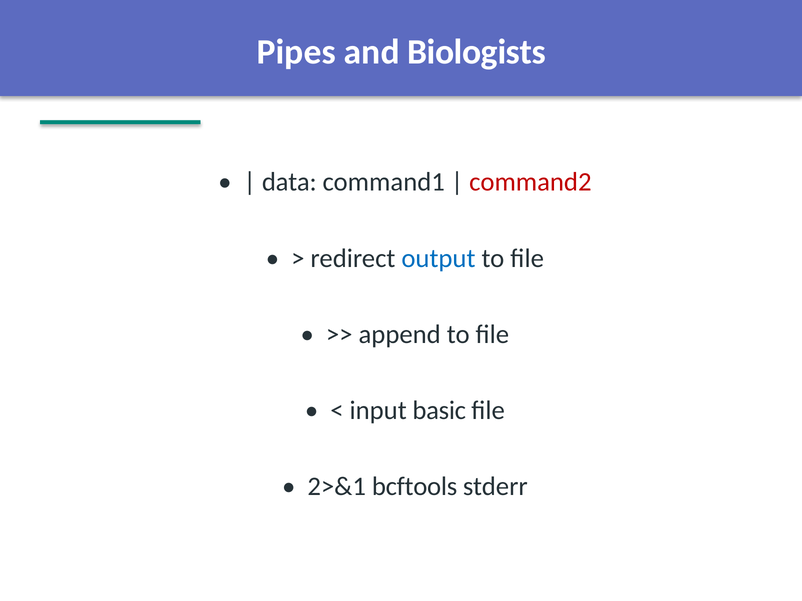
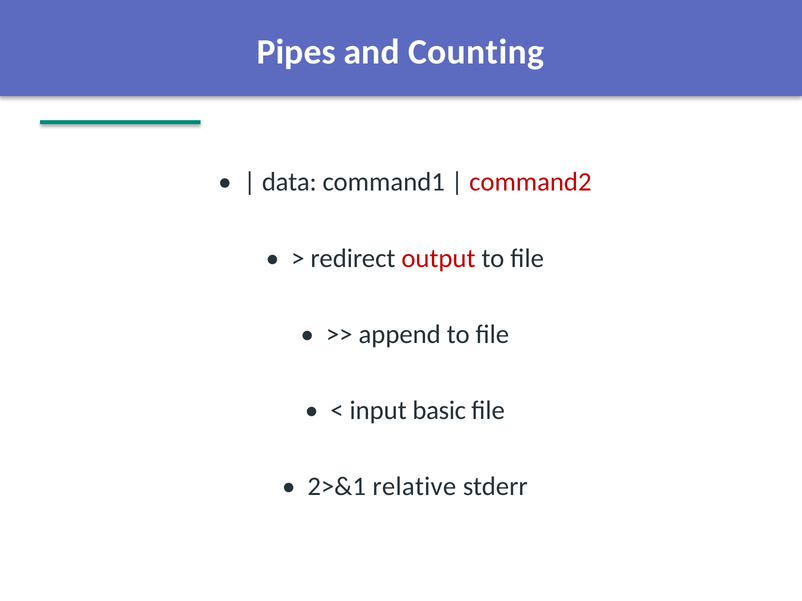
Biologists: Biologists -> Counting (476, 52)
output colour: blue -> red (438, 258)
bcftools: bcftools -> relative (414, 487)
